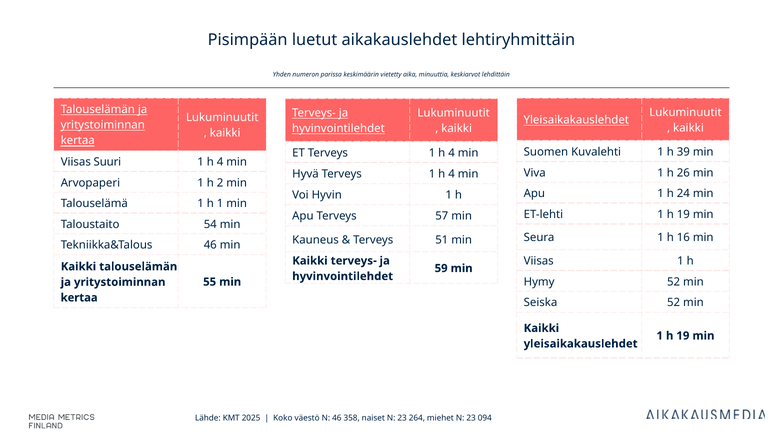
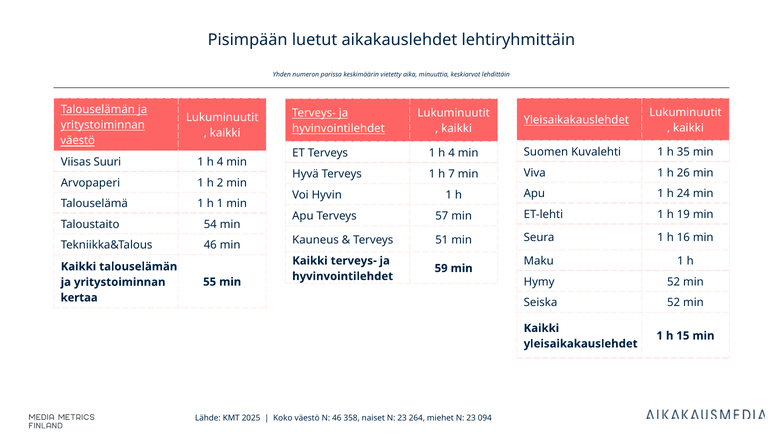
kertaa: kertaa -> väestö (78, 141)
39: 39 -> 35 (683, 152)
4: 4 -> 7 (452, 174)
Viisas: Viisas -> Maku (539, 261)
19: 19 -> 15 (683, 336)
